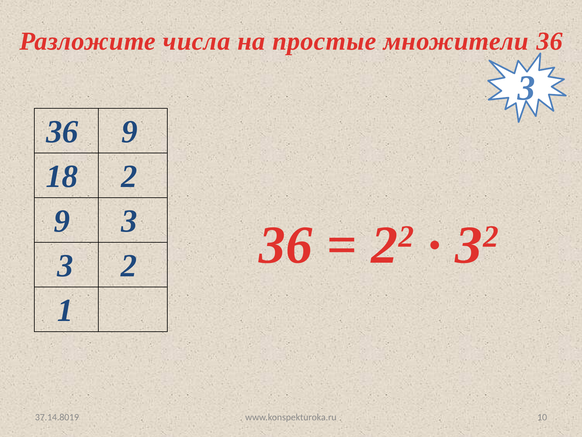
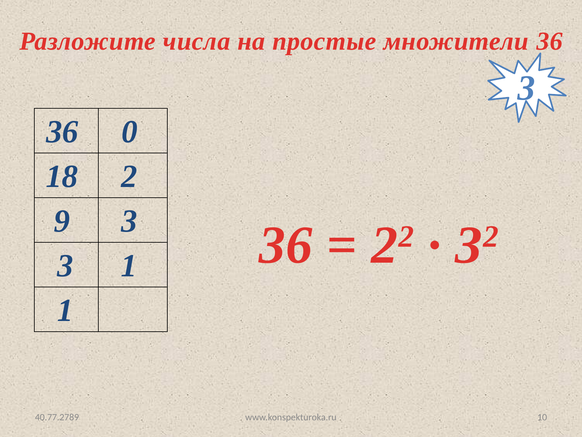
36 9: 9 -> 0 (129, 132)
3 2: 2 -> 1 (129, 266)
37.14.8019: 37.14.8019 -> 40.77.2789 (57, 417)
